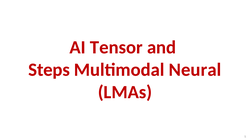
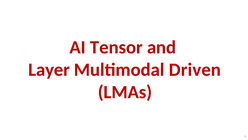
Steps: Steps -> Layer (49, 69)
Neural: Neural -> Driven (195, 69)
